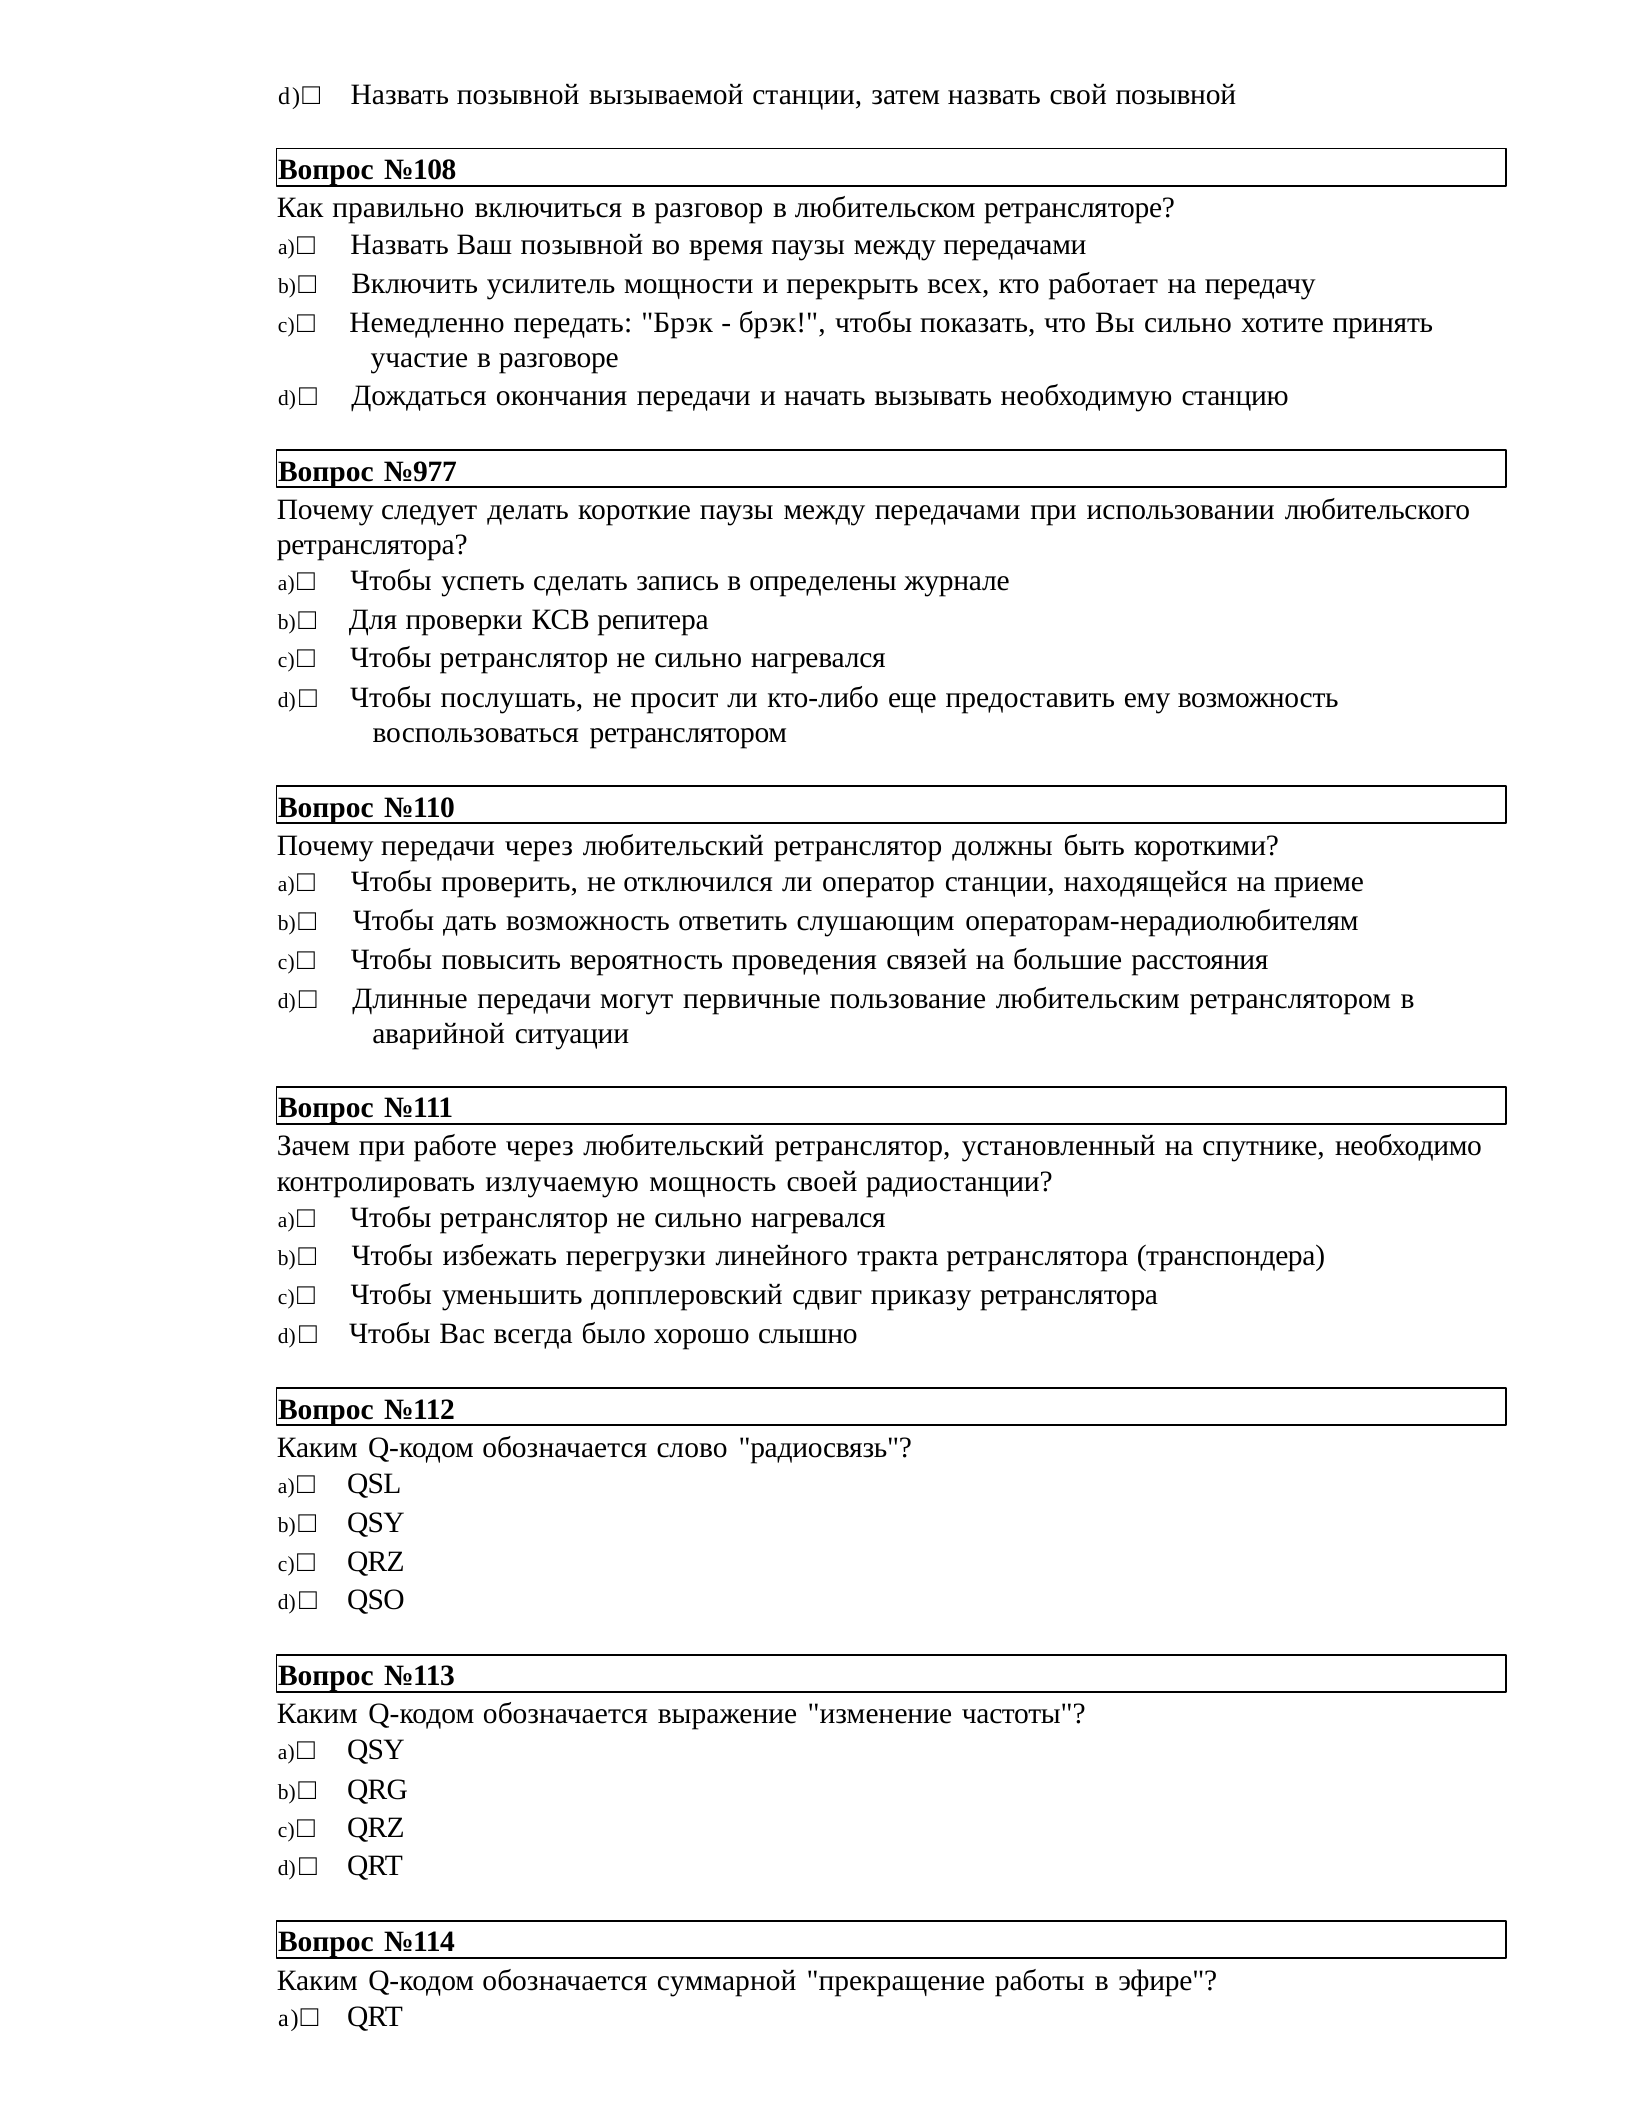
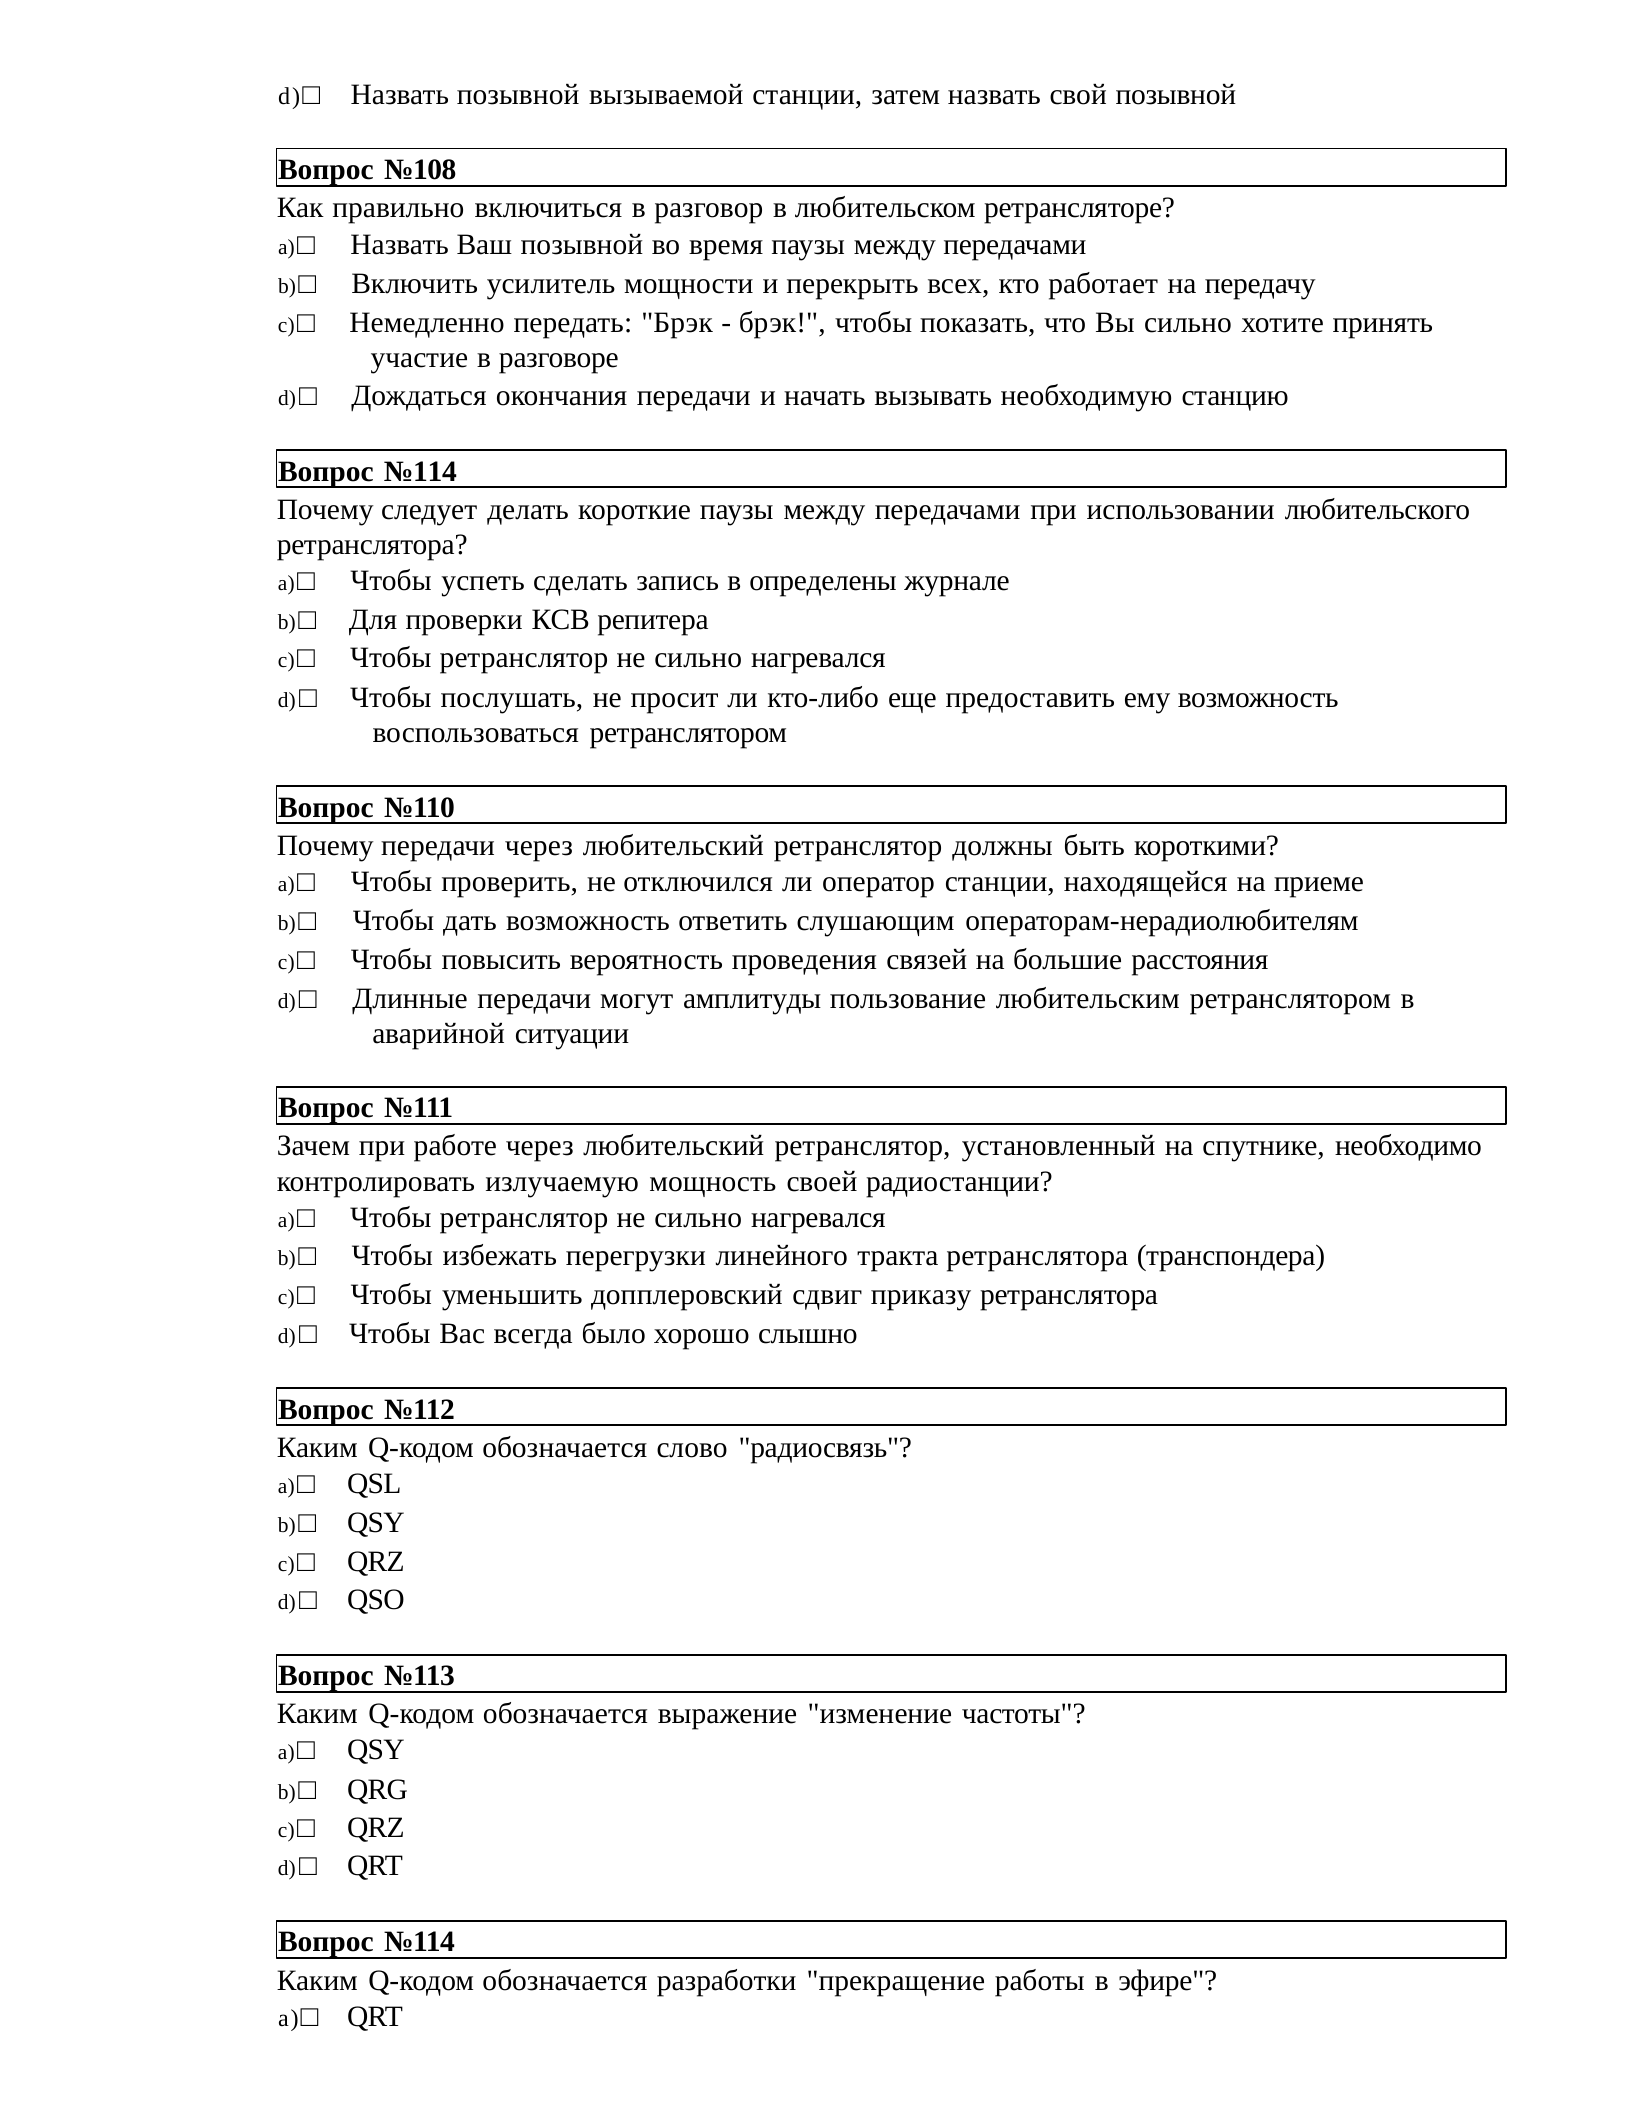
№977: №977 -> №114 (420, 471)
первичные: первичные -> амплитуды (752, 999)
суммарной: суммарной -> разработки (727, 1981)
